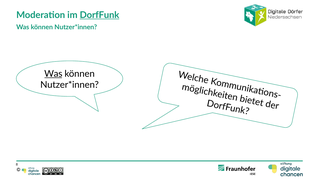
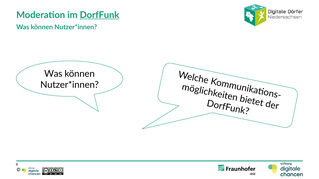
Was underline: present -> none (53, 74)
